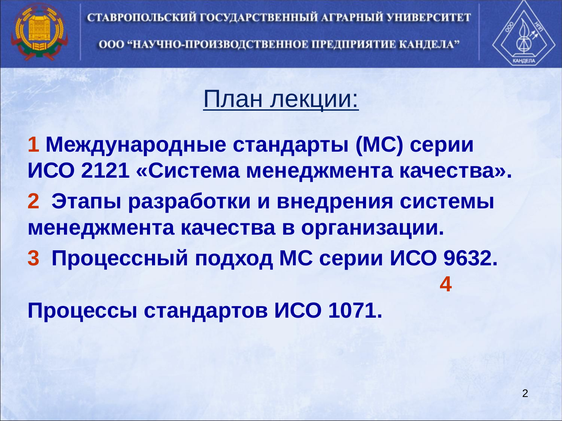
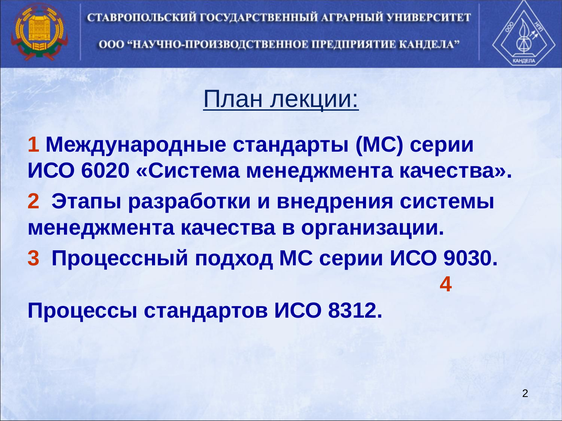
2121: 2121 -> 6020 (106, 171)
9632: 9632 -> 9030 (471, 258)
1071: 1071 -> 8312 (355, 311)
